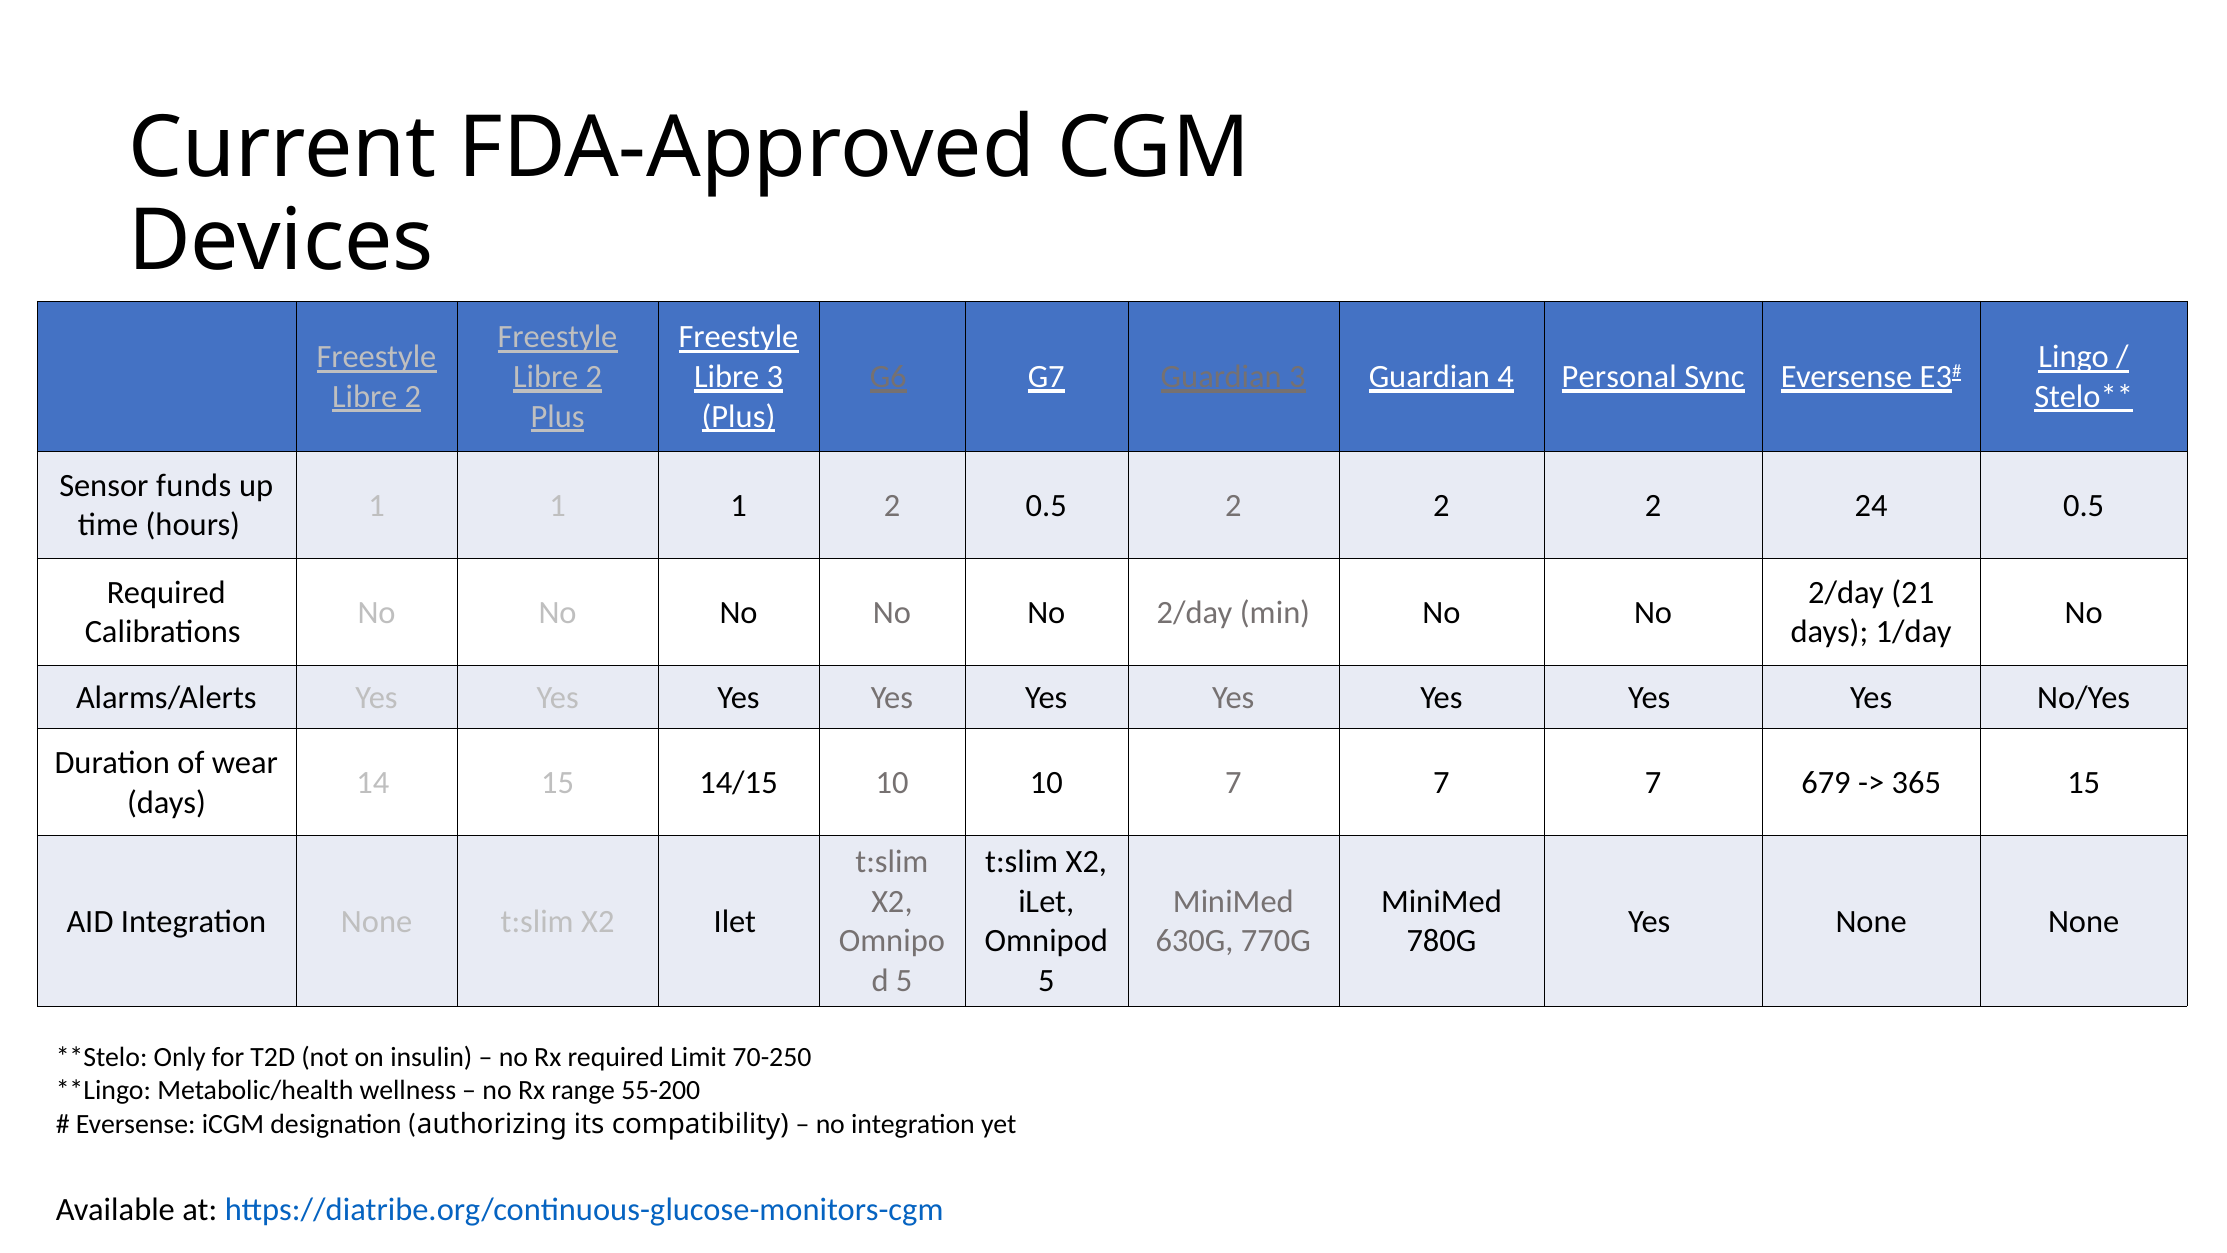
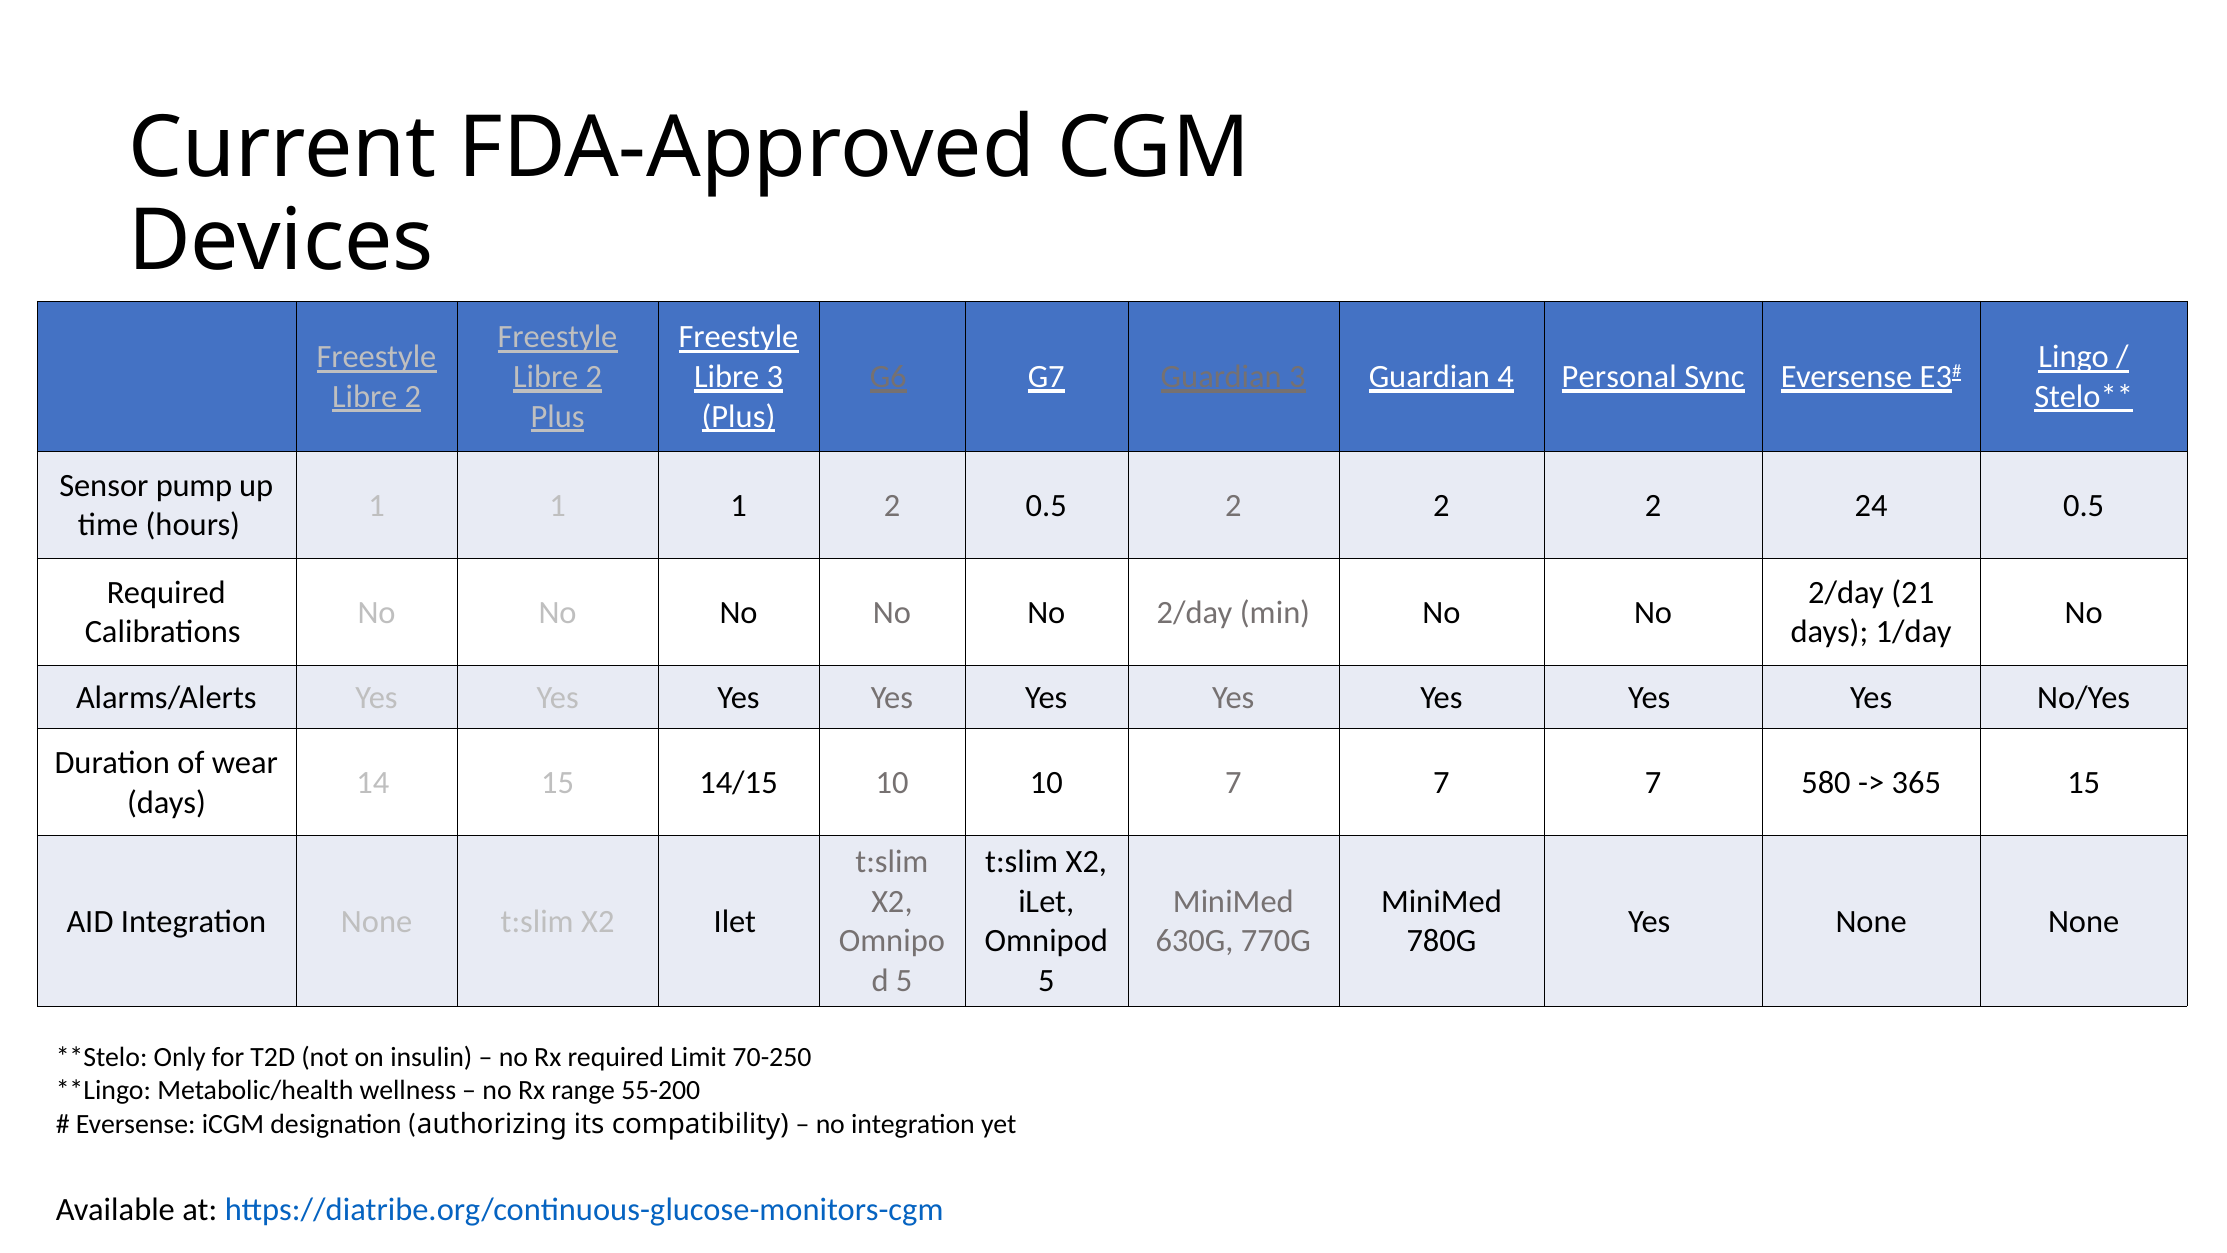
funds: funds -> pump (194, 485)
679: 679 -> 580 (1826, 782)
